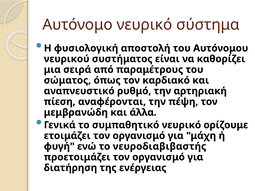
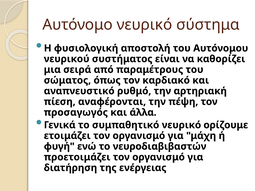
μεμβρανώδη: μεμβρανώδη -> προσαγωγός (76, 113)
νευροδιαβιβαστής: νευροδιαβιβαστής -> νευροδιαβιβαστών (160, 147)
